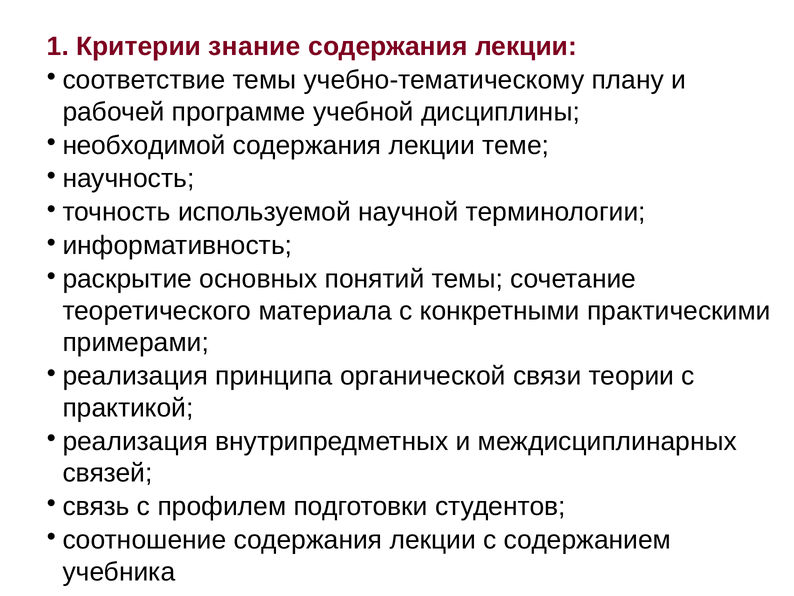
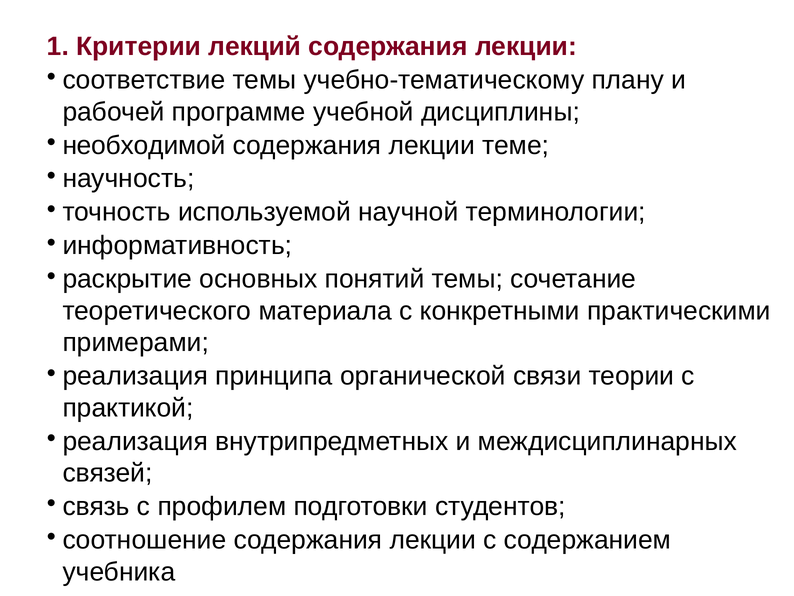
знание: знание -> лекций (255, 47)
